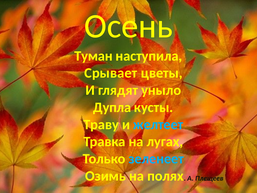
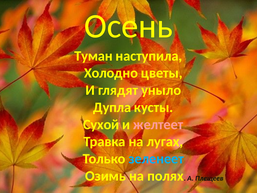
Срывает: Срывает -> Холодно (111, 73)
Траву: Траву -> Сухой (101, 124)
желтеет colour: light blue -> pink (158, 124)
